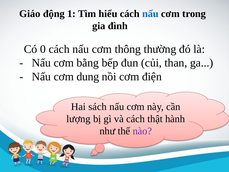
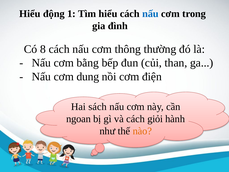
Giáo: Giáo -> Hiểu (30, 14)
0: 0 -> 8 (43, 49)
lượng: lượng -> ngoan (79, 119)
thật: thật -> giỏi (155, 119)
nào colour: purple -> orange (142, 131)
